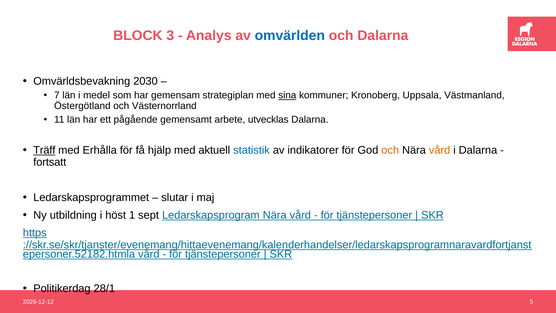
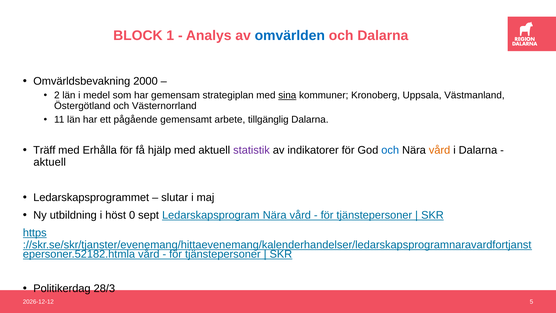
3: 3 -> 1 (170, 35)
2030: 2030 -> 2000 (146, 81)
7: 7 -> 2 (57, 95)
utvecklas: utvecklas -> tillgänglig (268, 119)
Träff underline: present -> none (44, 150)
statistik colour: blue -> purple (252, 150)
och colour: orange -> blue (390, 150)
fortsatt: fortsatt -> aktuell (50, 162)
1: 1 -> 0 (132, 215)
28/1: 28/1 -> 28/3 (104, 288)
